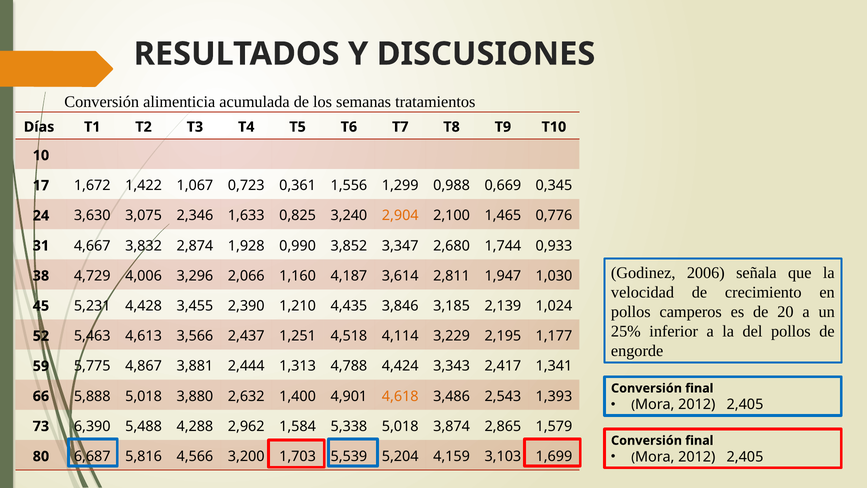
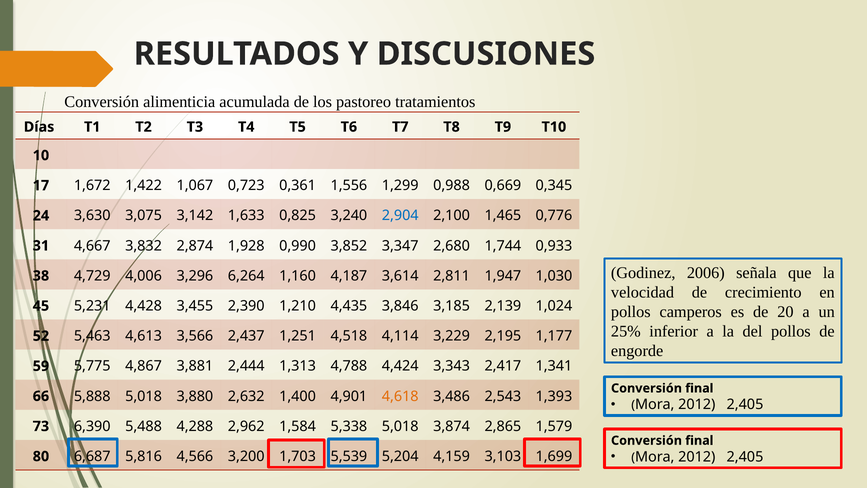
semanas: semanas -> pastoreo (364, 102)
2,346: 2,346 -> 3,142 (195, 215)
2,904 colour: orange -> blue (400, 215)
2,066: 2,066 -> 6,264 (246, 276)
